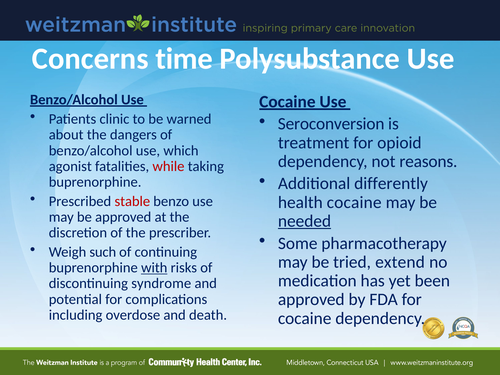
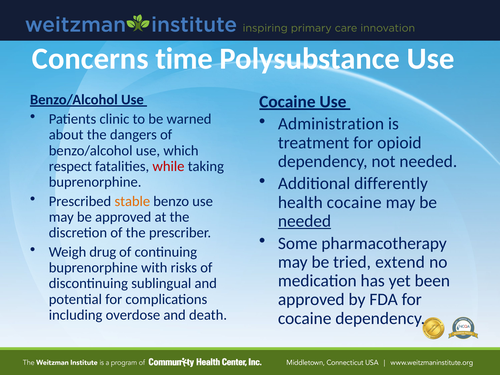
Seroconversion: Seroconversion -> Administration (331, 124)
not reasons: reasons -> needed (428, 161)
agonist: agonist -> respect (70, 166)
stable colour: red -> orange (132, 201)
such: such -> drug (103, 252)
with underline: present -> none (154, 268)
syndrome: syndrome -> sublingual (161, 284)
